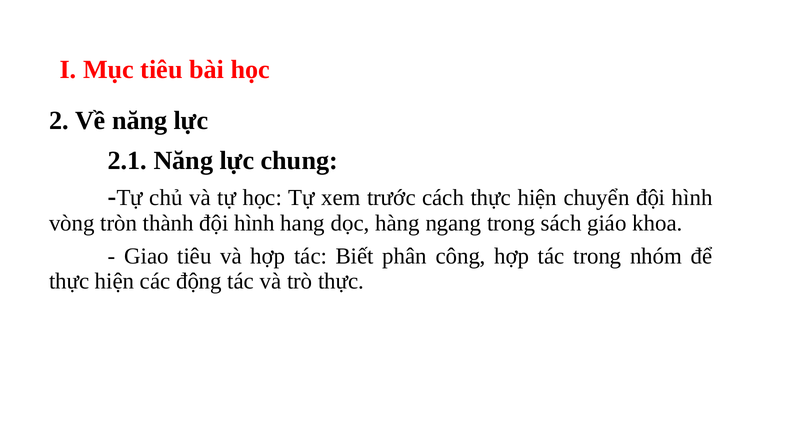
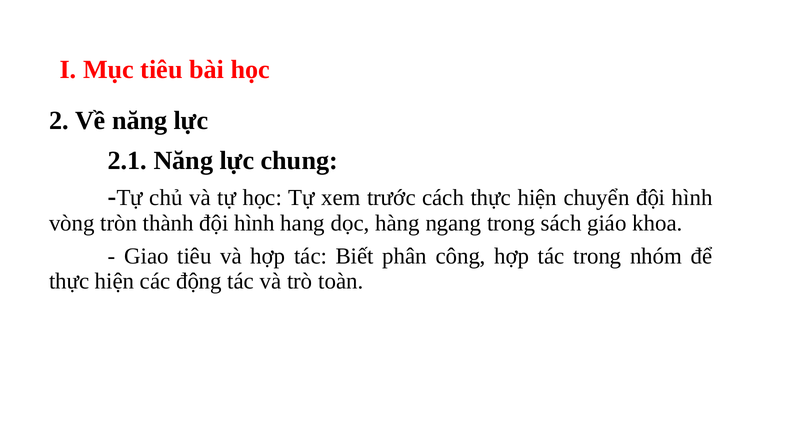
trò thực: thực -> toàn (341, 281)
